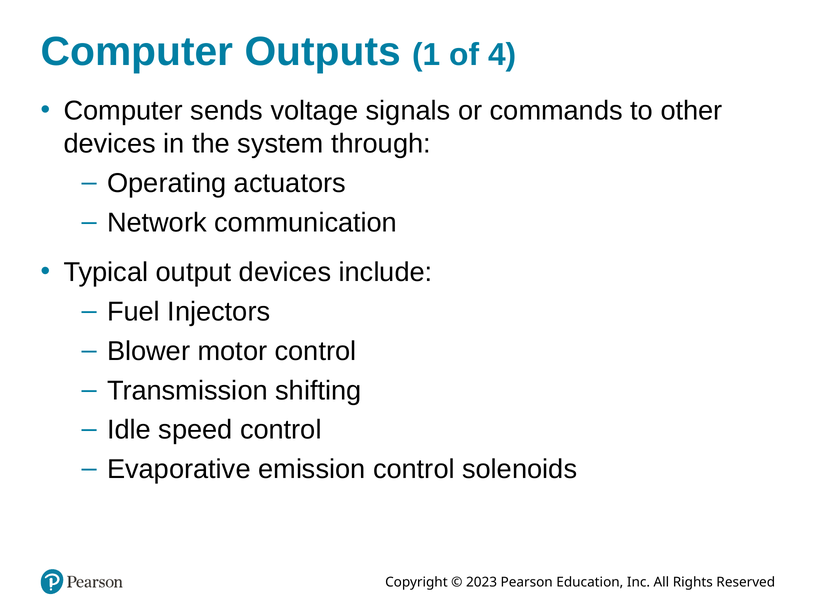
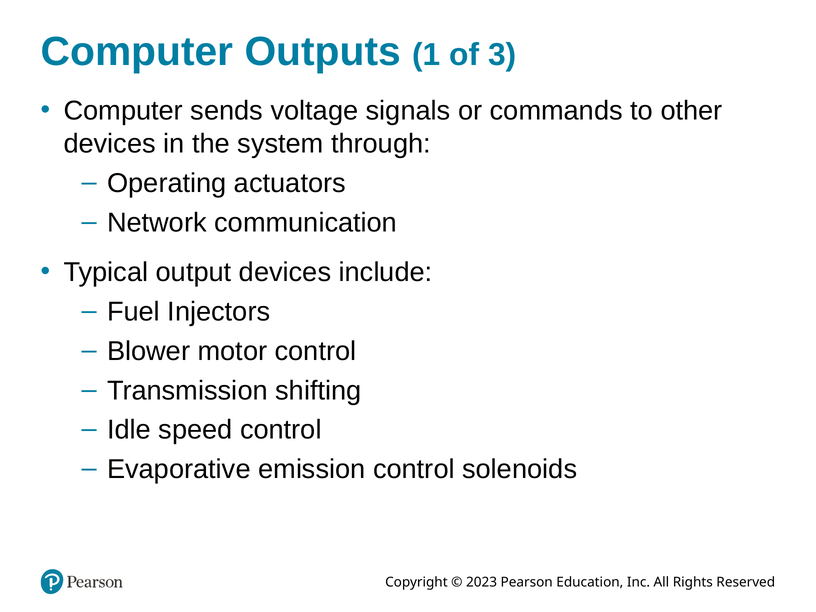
4: 4 -> 3 (502, 55)
